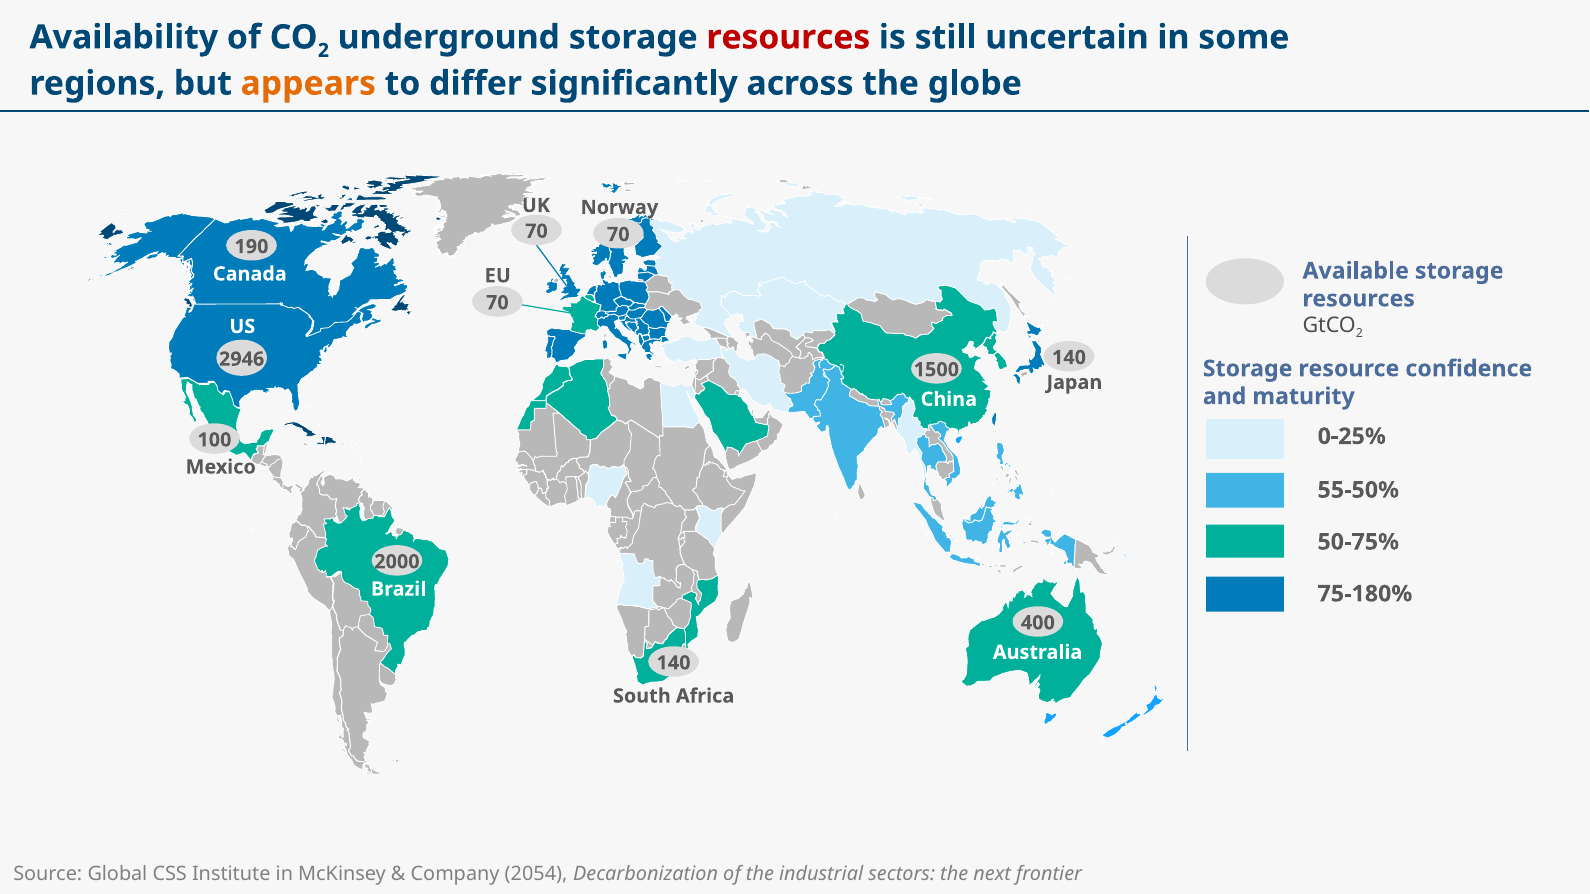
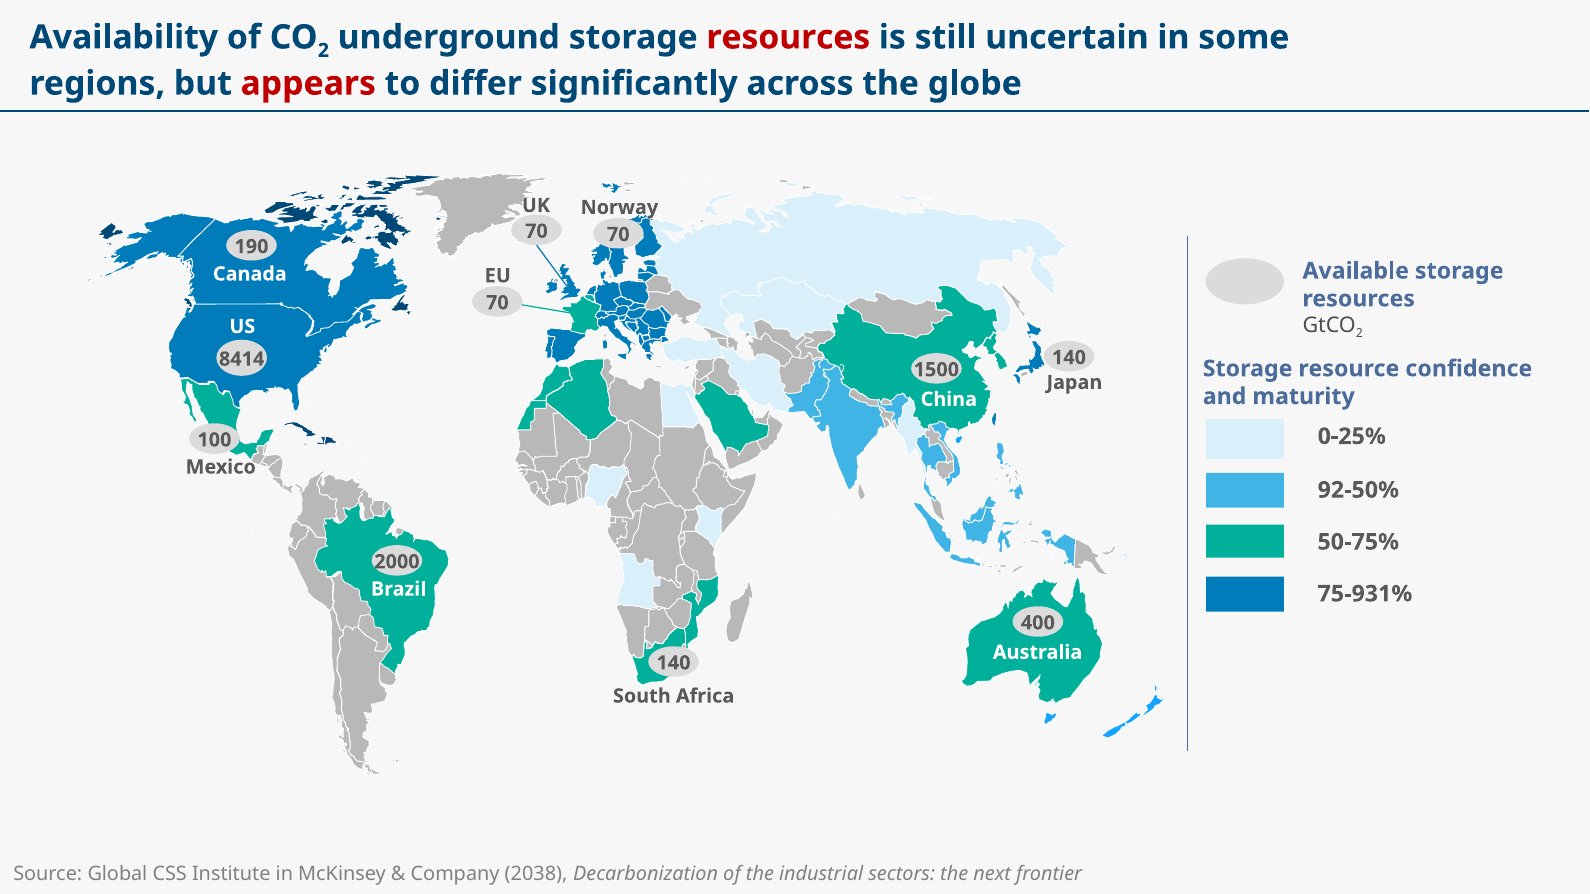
appears colour: orange -> red (308, 83)
2946: 2946 -> 8414 (242, 359)
55-50%: 55-50% -> 92-50% (1358, 490)
75-180%: 75-180% -> 75-931% (1365, 594)
2054: 2054 -> 2038 (536, 874)
